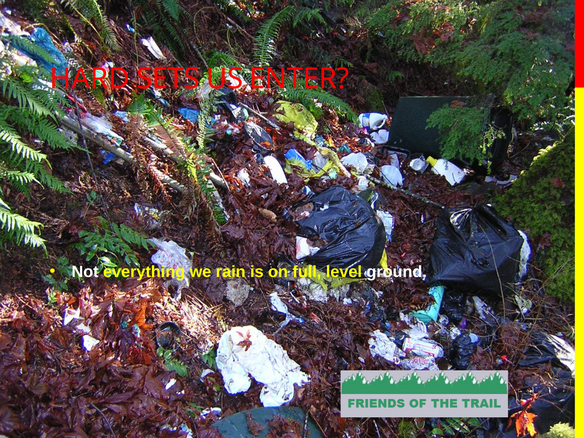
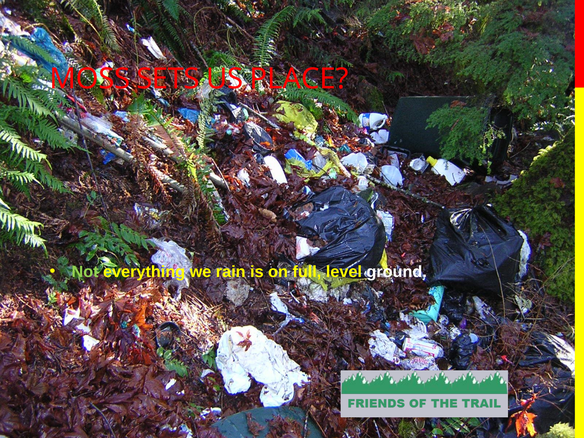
HARD: HARD -> MOSS (90, 79)
ENTER: ENTER -> PLACE (299, 79)
Not colour: white -> light green (85, 272)
